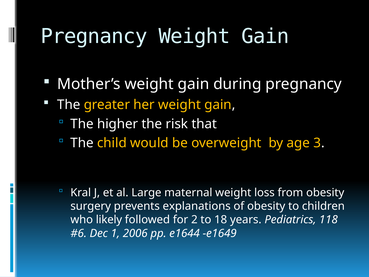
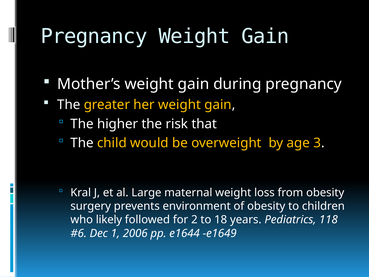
explanations: explanations -> environment (197, 206)
